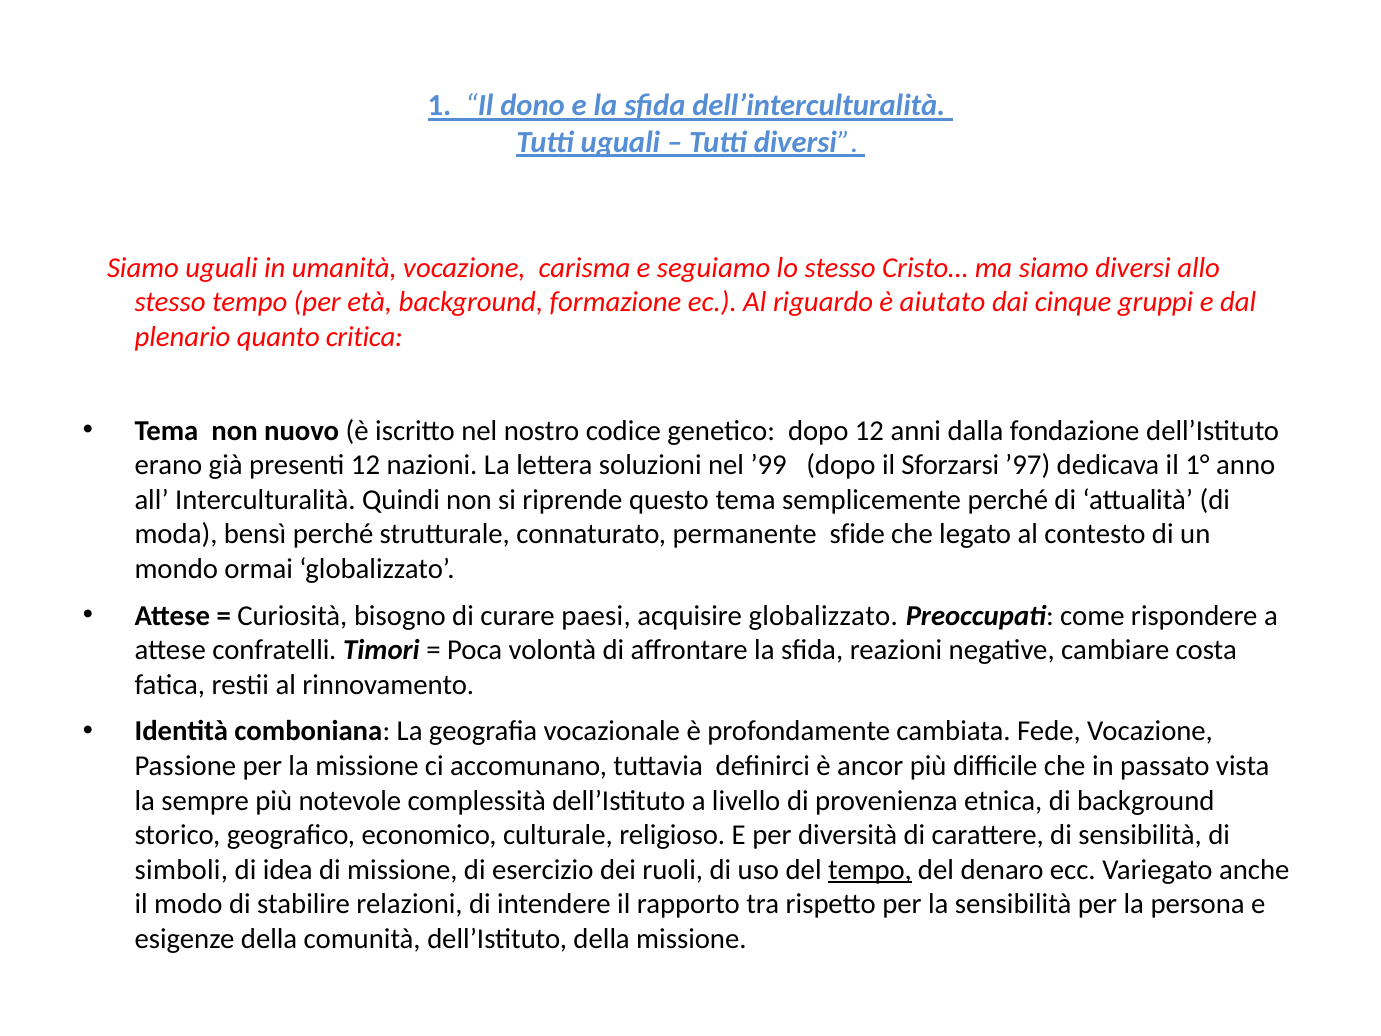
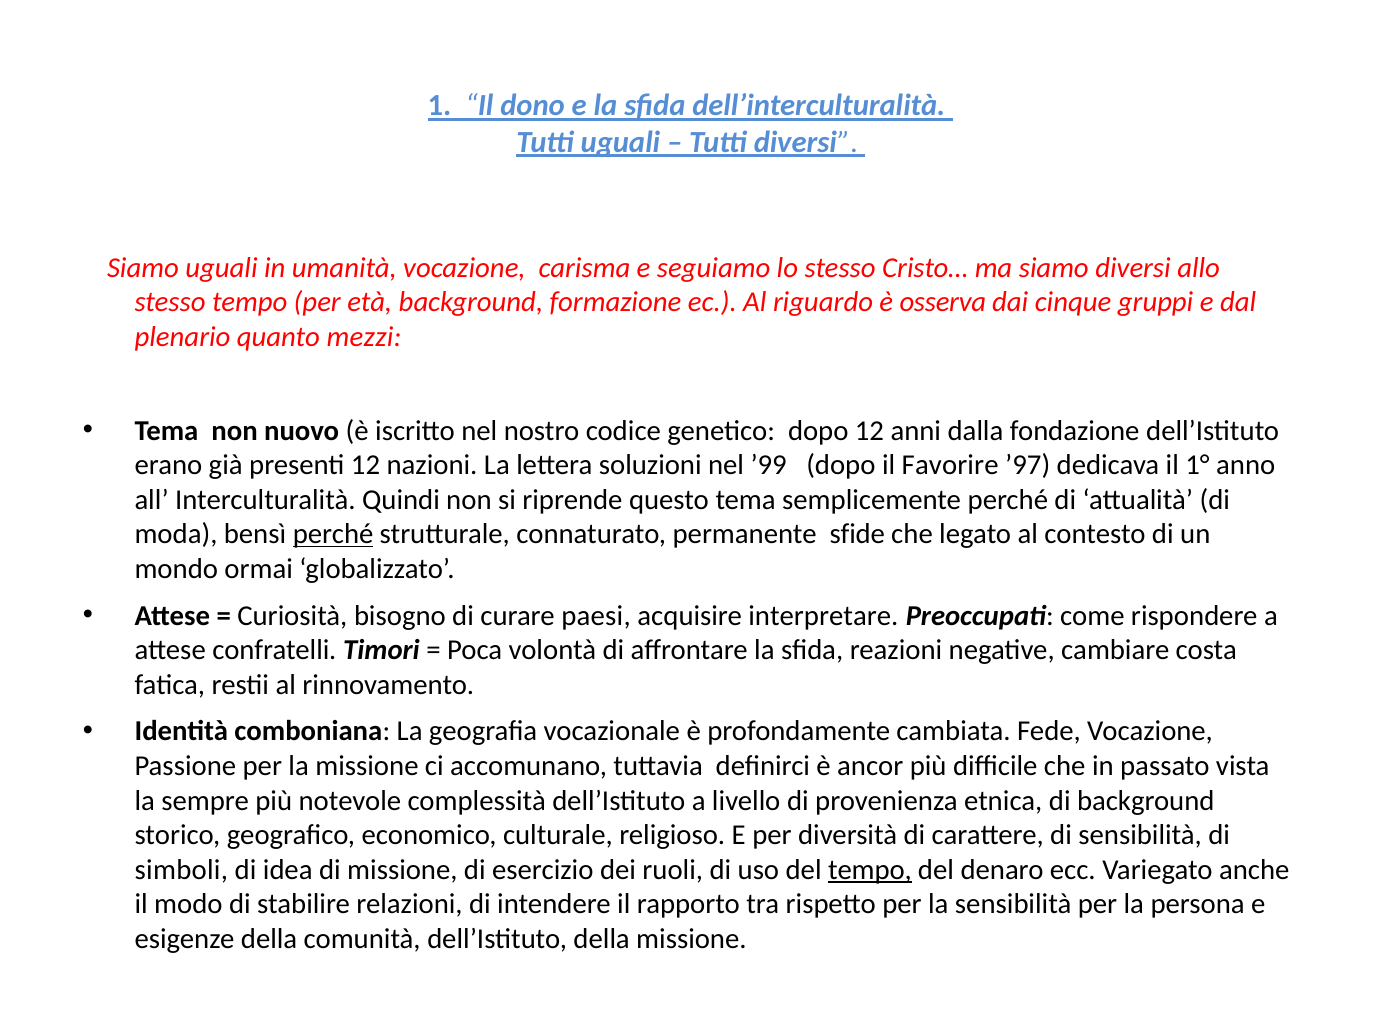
aiutato: aiutato -> osserva (943, 302)
critica: critica -> mezzi (364, 337)
Sforzarsi: Sforzarsi -> Favorire (950, 465)
perché underline: none -> present (333, 534)
acquisire globalizzato: globalizzato -> interpretare (823, 615)
